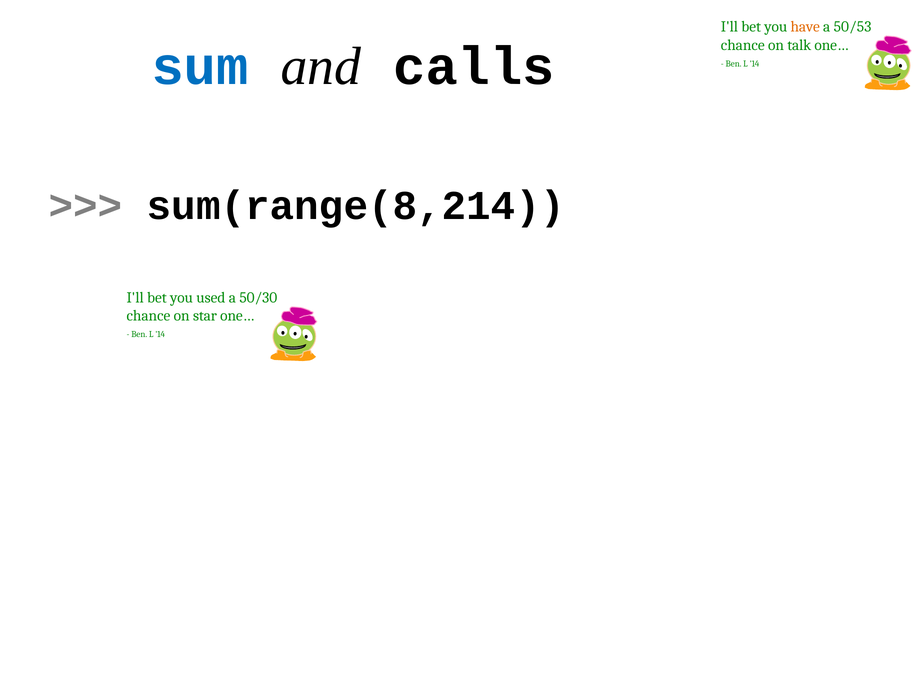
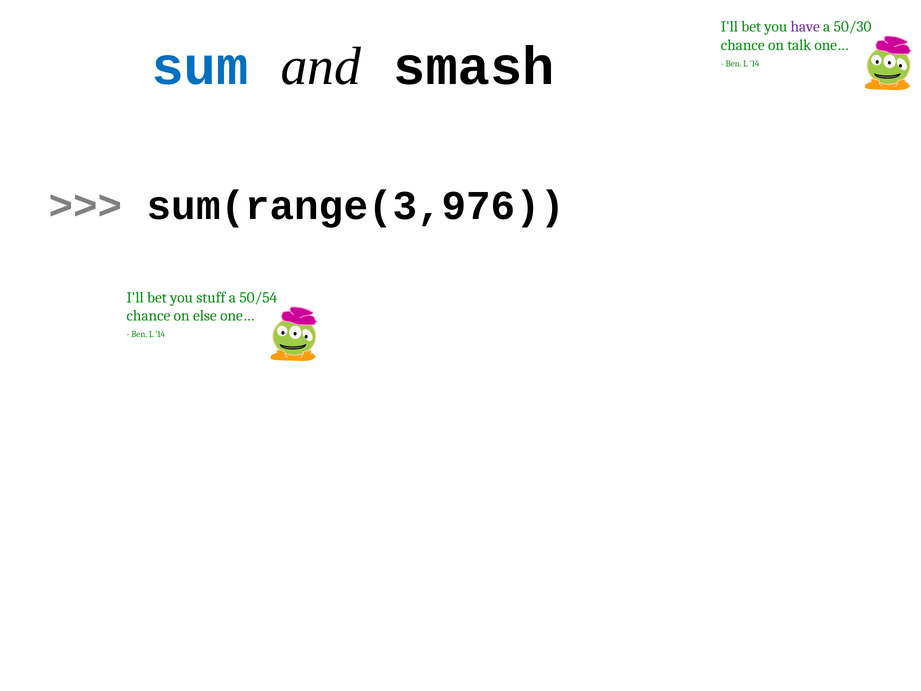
have colour: orange -> purple (805, 27)
50/53: 50/53 -> 50/30 (853, 27)
calls: calls -> smash (474, 67)
sum(range(8,214: sum(range(8,214 -> sum(range(3,976 (356, 206)
used: used -> stuff (211, 297)
50/30: 50/30 -> 50/54 (258, 297)
star: star -> else (205, 316)
